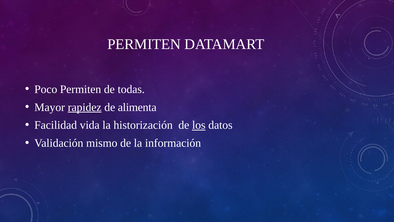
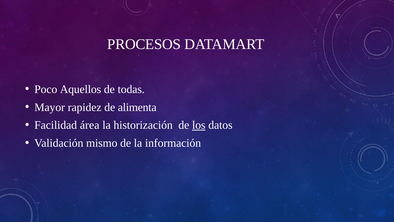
PERMITEN: PERMITEN -> PROCESOS (144, 44)
Poco Permiten: Permiten -> Aquellos (81, 89)
rapidez underline: present -> none (85, 107)
vida: vida -> área (90, 125)
